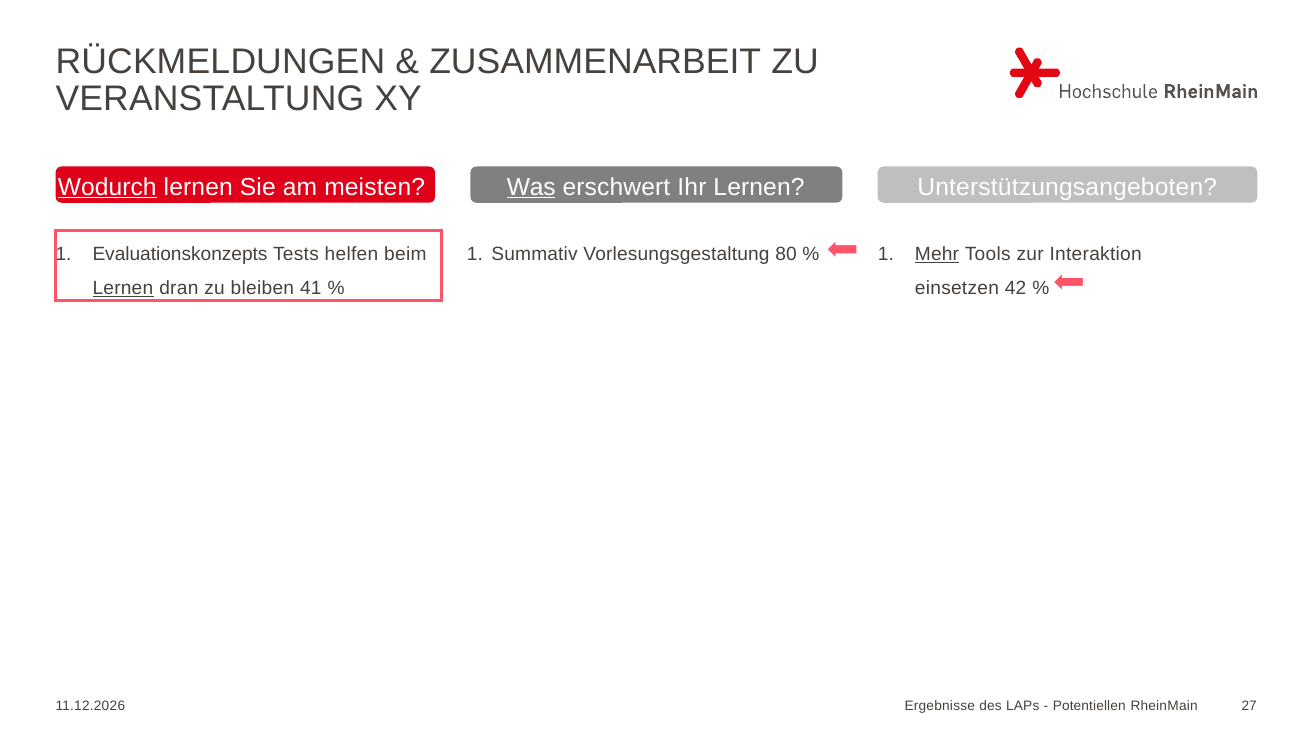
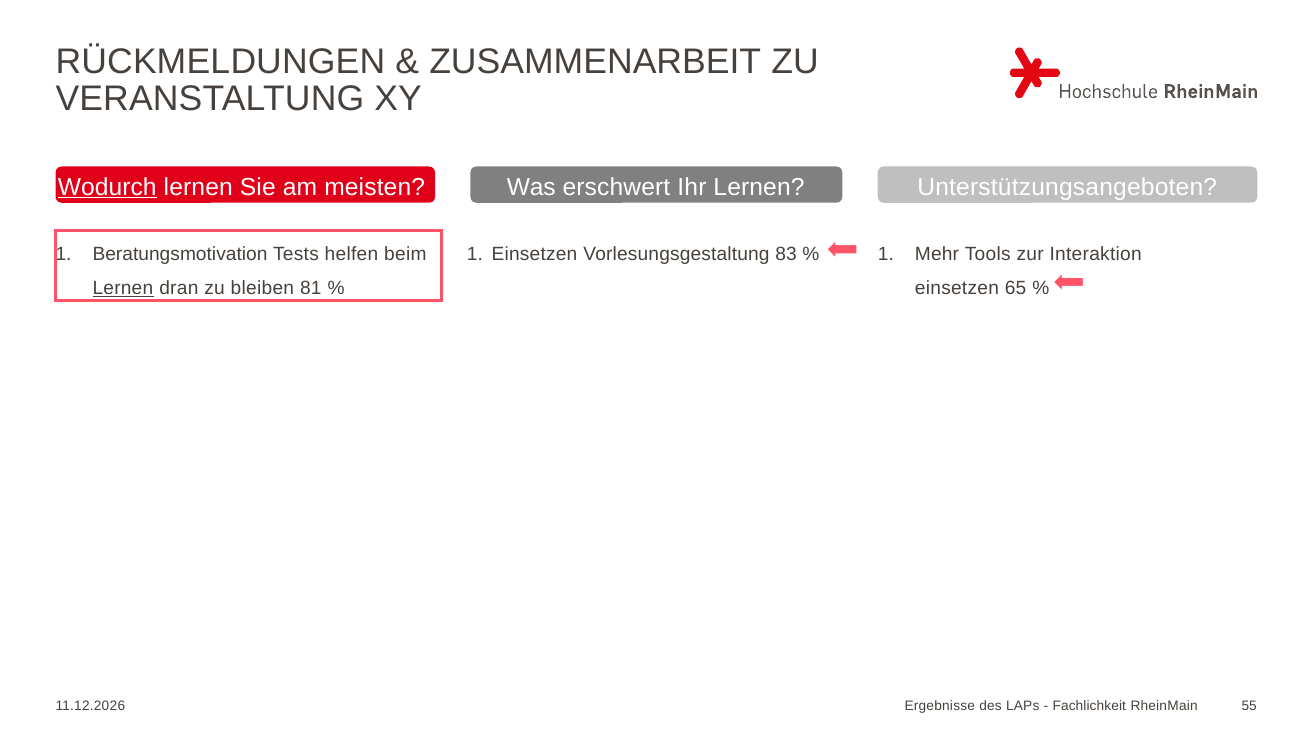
Was underline: present -> none (531, 187)
Evaluationskonzepts: Evaluationskonzepts -> Beratungsmotivation (180, 254)
Mehr underline: present -> none (937, 254)
Summativ: Summativ -> Einsetzen (535, 255)
80: 80 -> 83 (786, 255)
41: 41 -> 81 (311, 289)
42: 42 -> 65 (1016, 289)
Potentiellen: Potentiellen -> Fachlichkeit (1089, 707)
27: 27 -> 55 (1249, 707)
